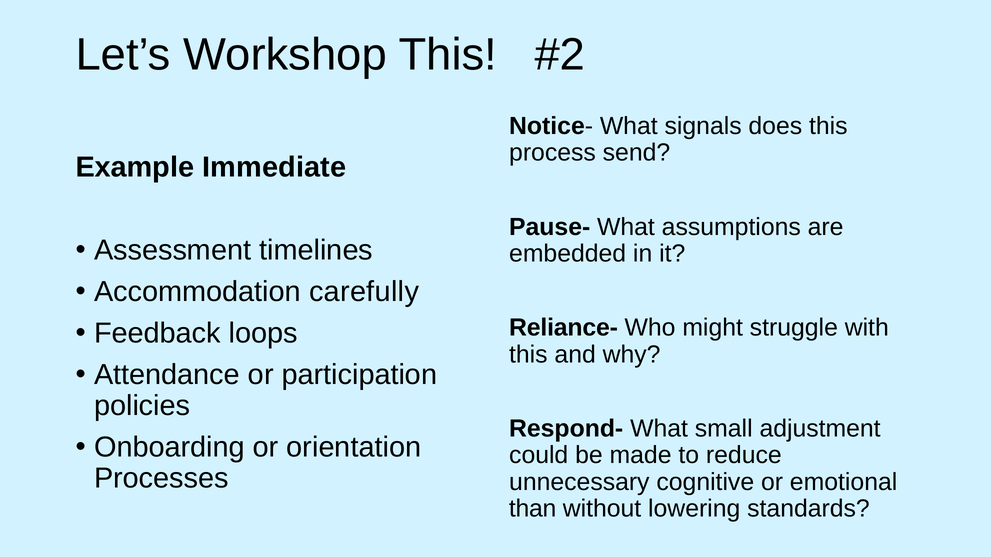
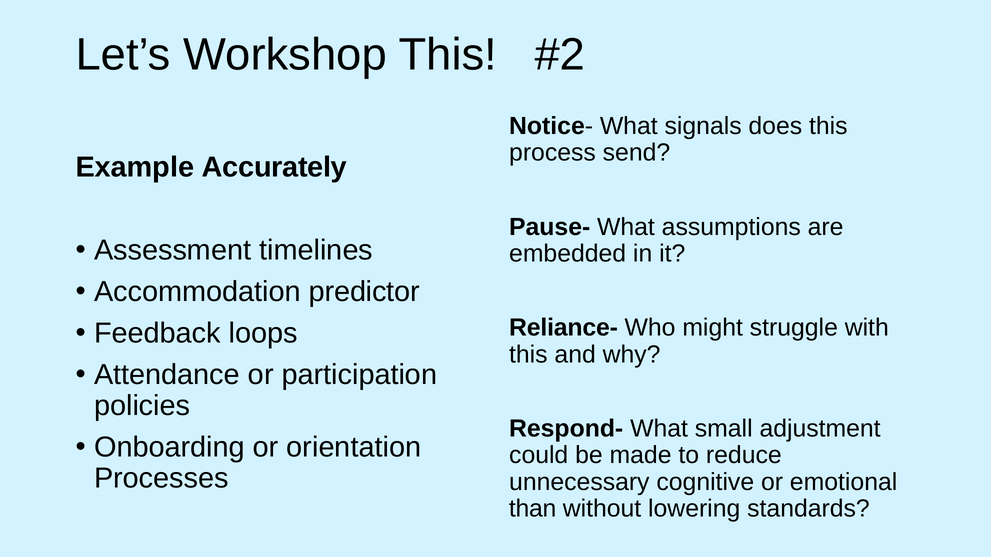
Immediate: Immediate -> Accurately (274, 167)
carefully: carefully -> predictor (364, 292)
